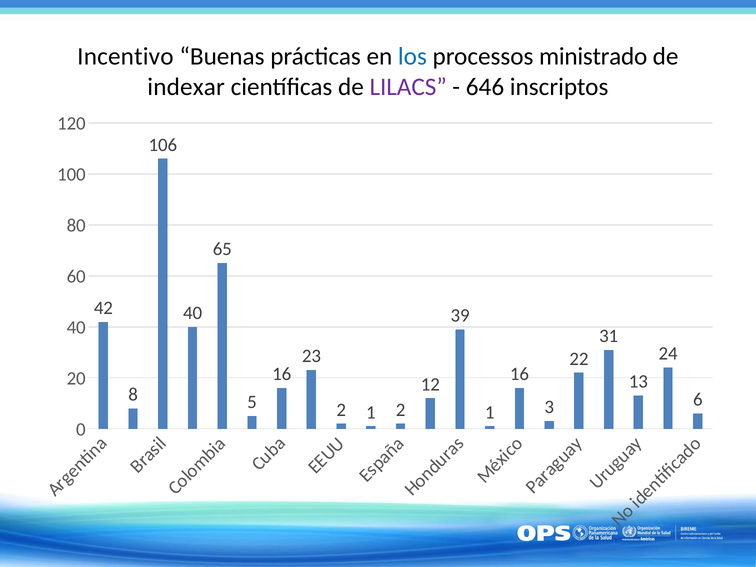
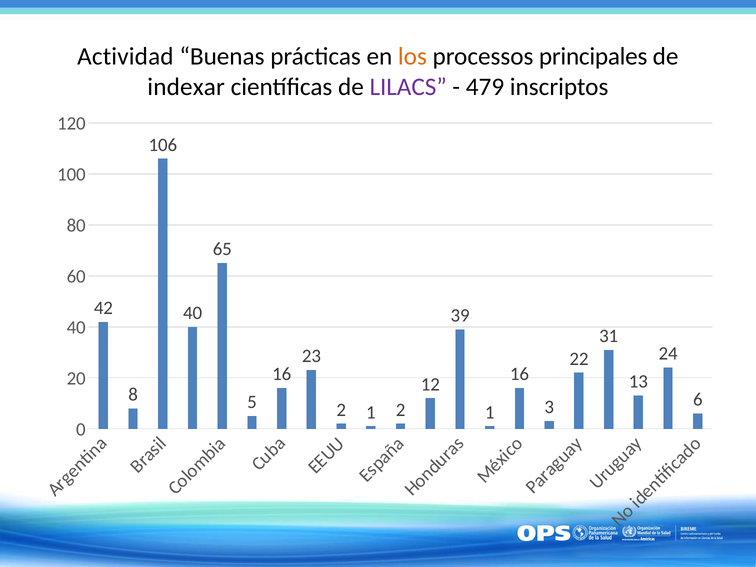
Incentivo: Incentivo -> Actividad (125, 57)
los colour: blue -> orange (412, 57)
ministrado: ministrado -> principales (593, 57)
646: 646 -> 479 (485, 87)
